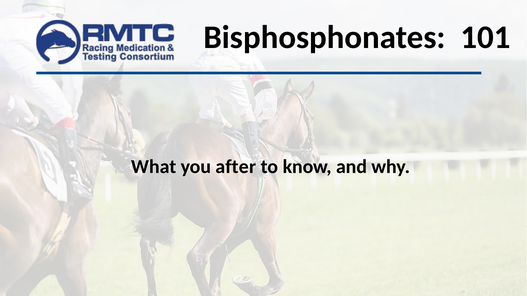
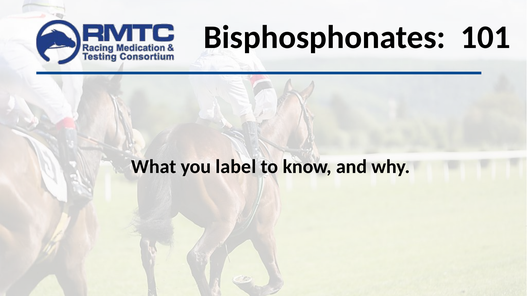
after: after -> label (236, 167)
